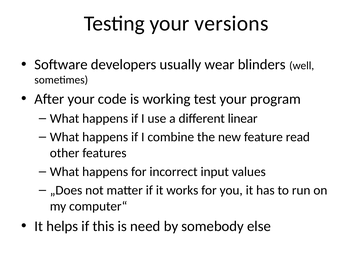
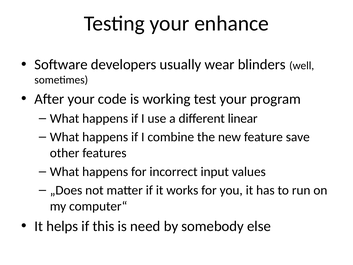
versions: versions -> enhance (232, 24)
read: read -> save (298, 137)
